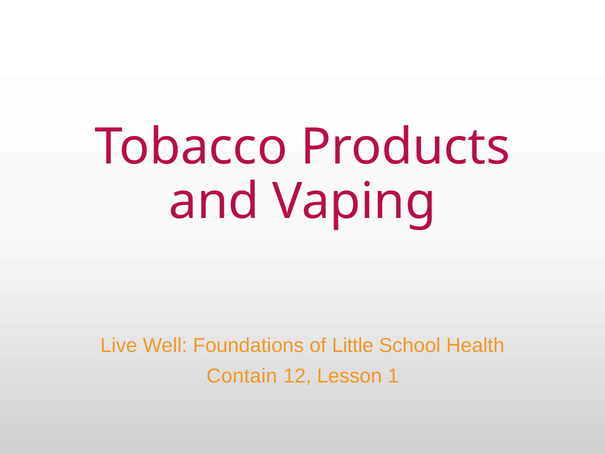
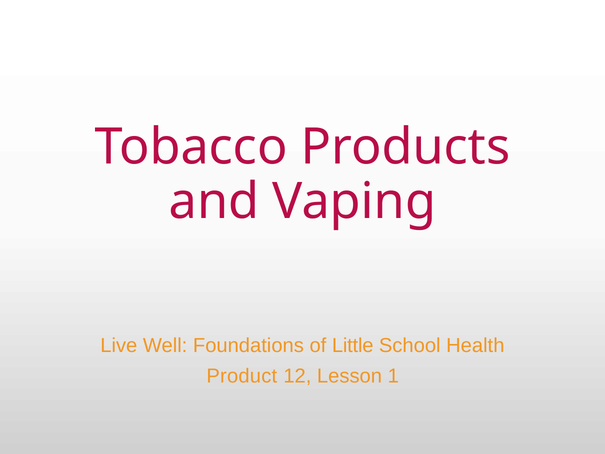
Contain: Contain -> Product (242, 376)
